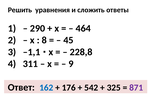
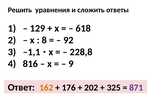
290: 290 -> 129 (38, 29)
464: 464 -> 618 (83, 29)
45: 45 -> 92 (68, 40)
311: 311 -> 816 (30, 64)
162 colour: blue -> orange (46, 88)
542: 542 -> 202 (91, 88)
